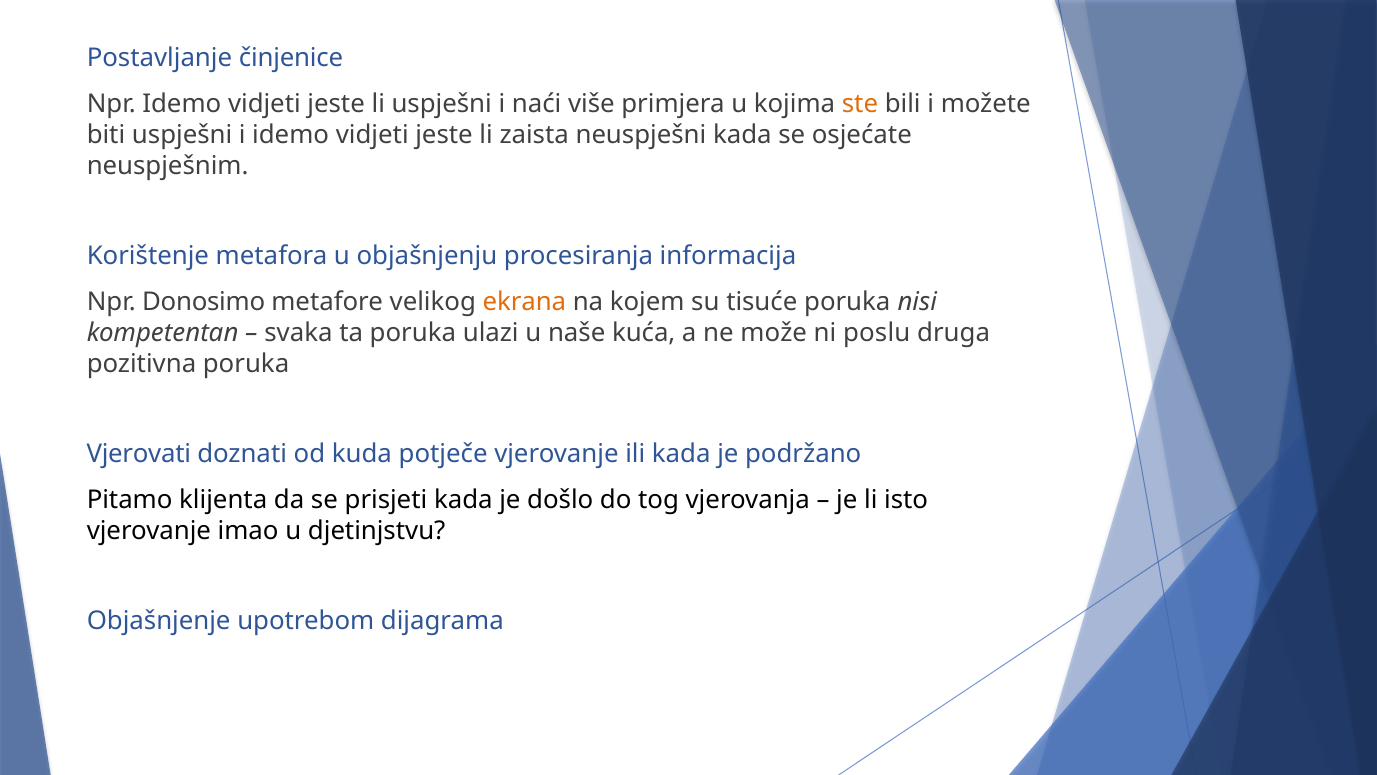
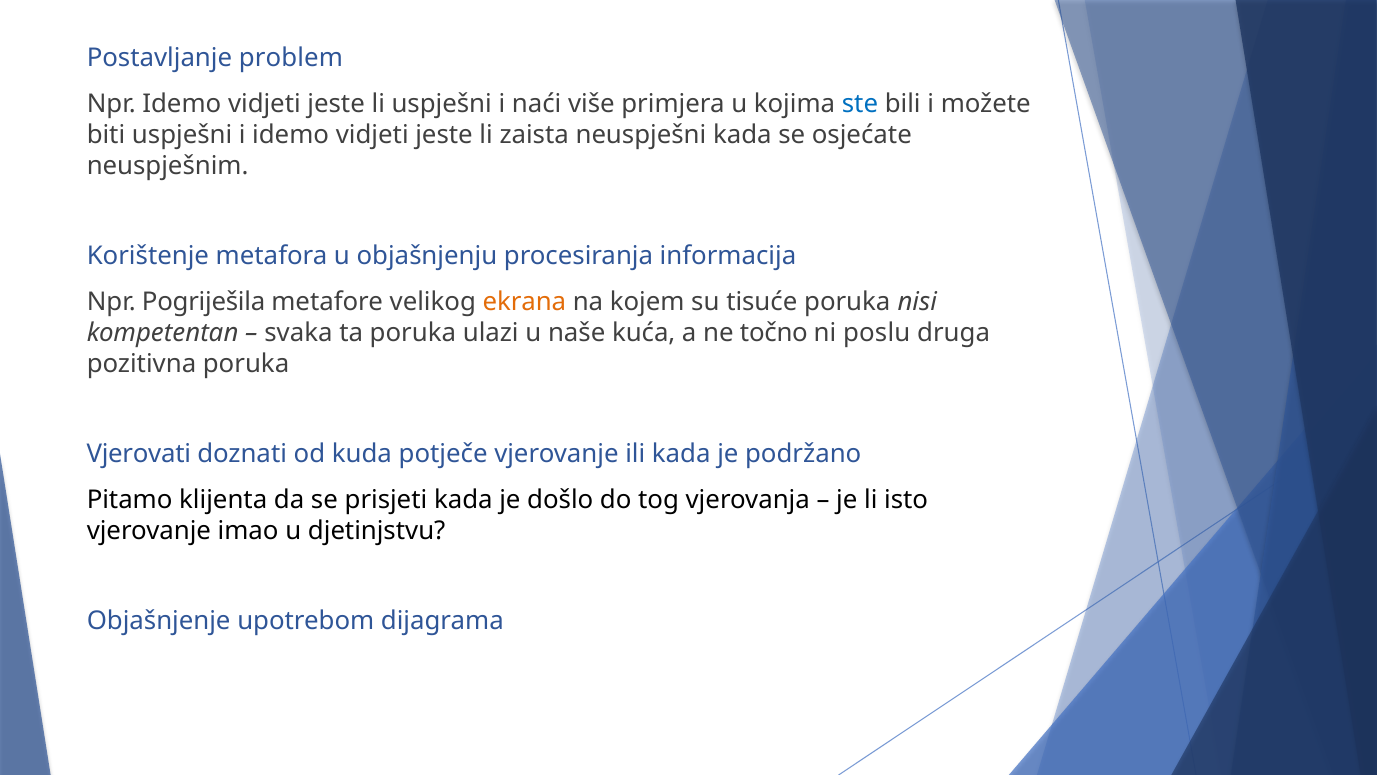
činjenice: činjenice -> problem (291, 58)
ste colour: orange -> blue (860, 103)
Donosimo: Donosimo -> Pogriješila (204, 301)
može: može -> točno (774, 332)
